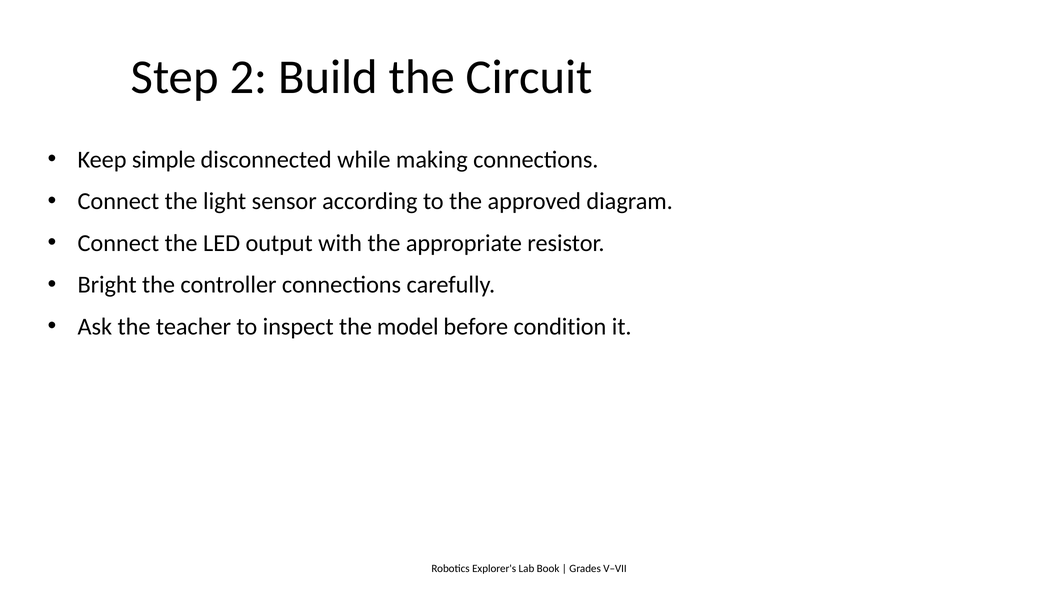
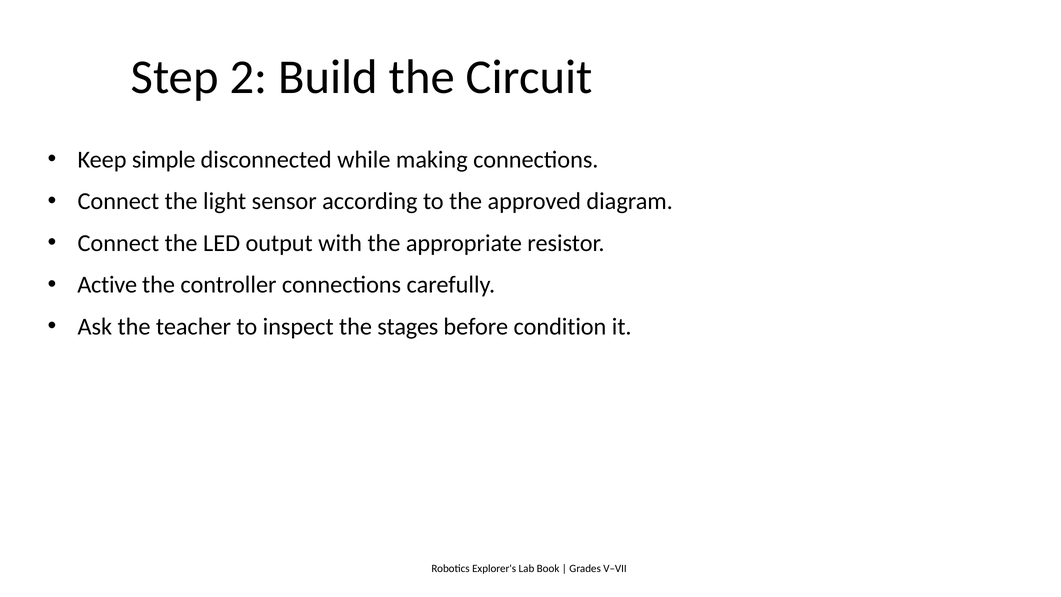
Bright: Bright -> Active (107, 285)
model: model -> stages (408, 327)
